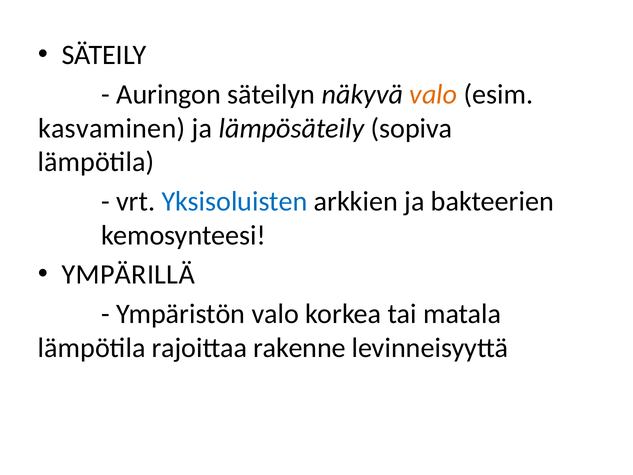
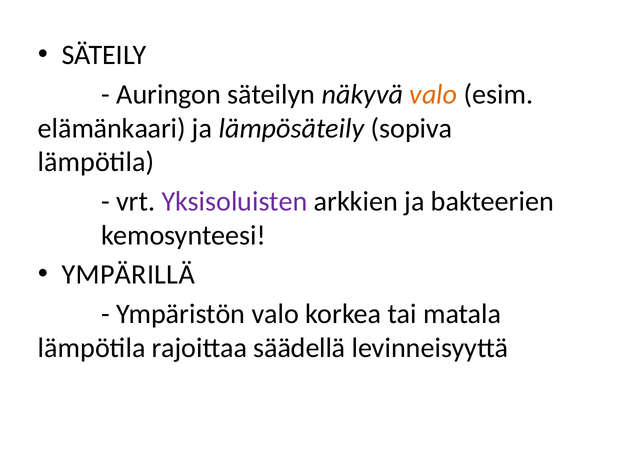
kasvaminen: kasvaminen -> elämänkaari (112, 128)
Yksisoluisten colour: blue -> purple (235, 201)
rakenne: rakenne -> säädellä (299, 348)
